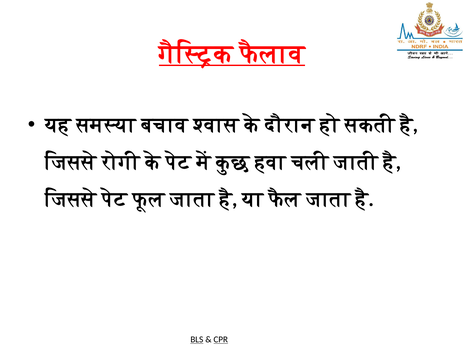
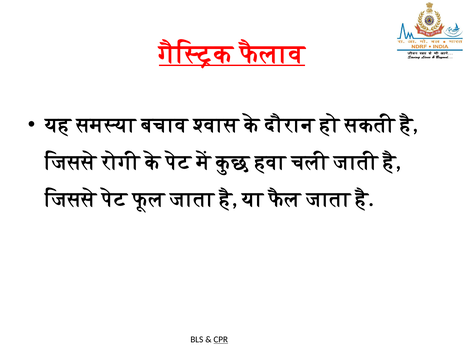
BLS underline: present -> none (197, 340)
